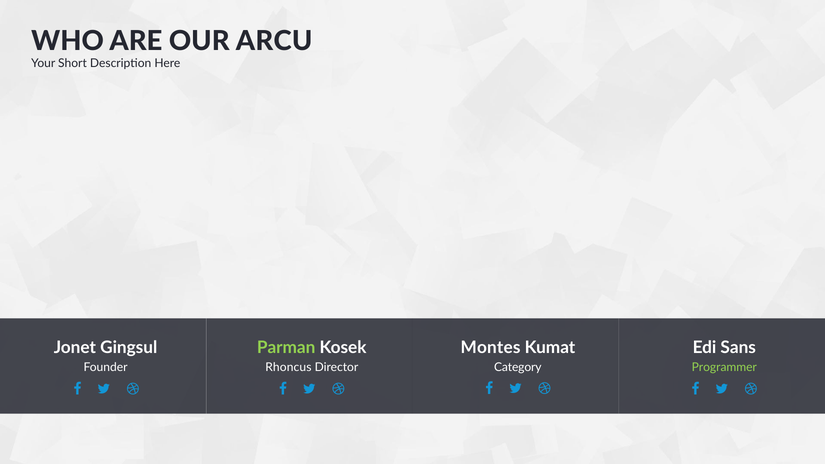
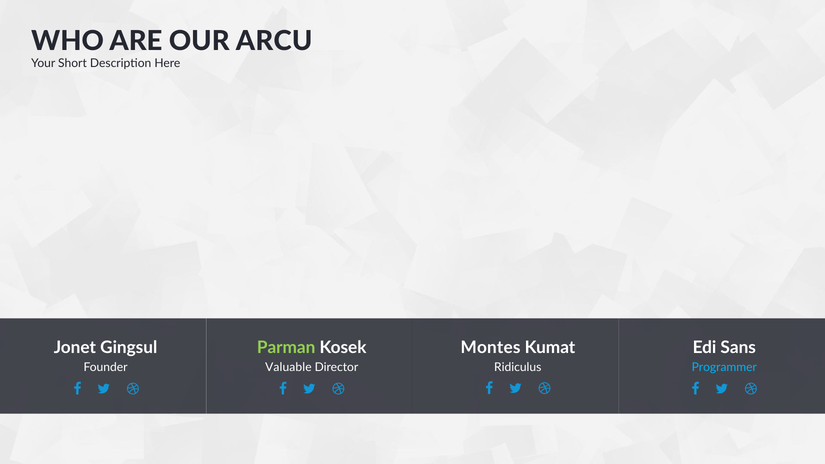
Rhoncus: Rhoncus -> Valuable (288, 367)
Category: Category -> Ridiculus (518, 367)
Programmer colour: light green -> light blue (724, 367)
